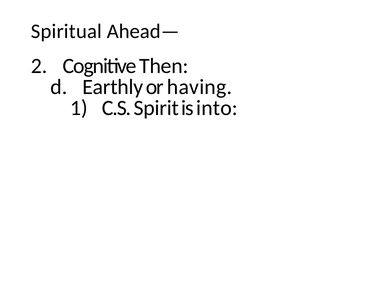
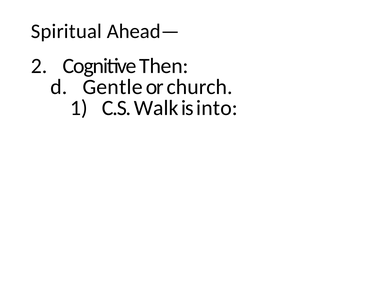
Earthly: Earthly -> Gentle (113, 87)
having: having -> church (200, 87)
Spirit: Spirit -> Walk (156, 108)
